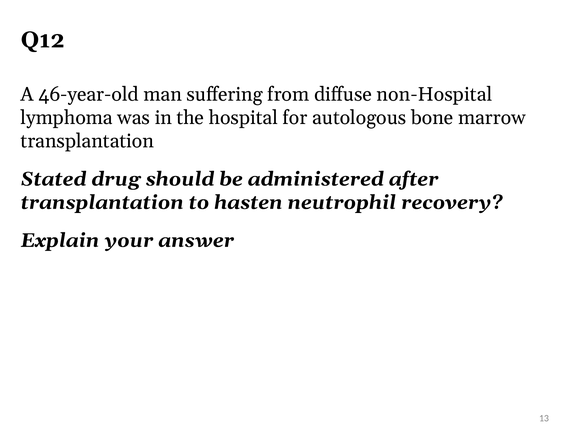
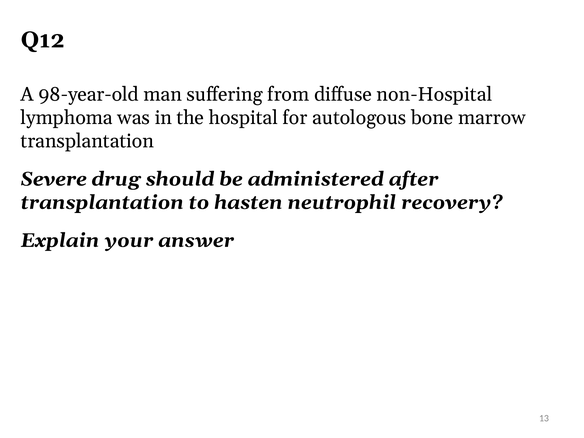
46-year-old: 46-year-old -> 98-year-old (89, 94)
Stated: Stated -> Severe (54, 179)
